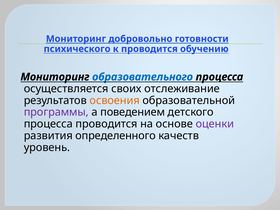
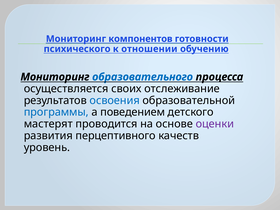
добровольно: добровольно -> компонентов (140, 39)
к проводится: проводится -> отношении (149, 49)
освоения colour: orange -> blue (115, 100)
программы colour: purple -> blue (56, 112)
процесса: процесса -> мастерят (48, 124)
определенного: определенного -> перцептивного (116, 136)
